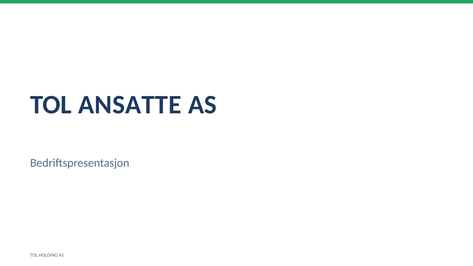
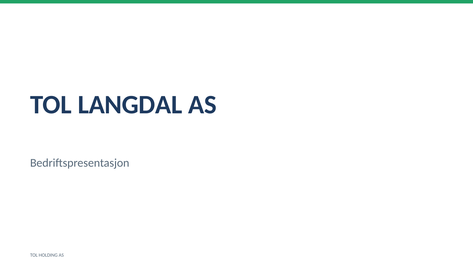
ANSATTE: ANSATTE -> LANGDAL (130, 105)
